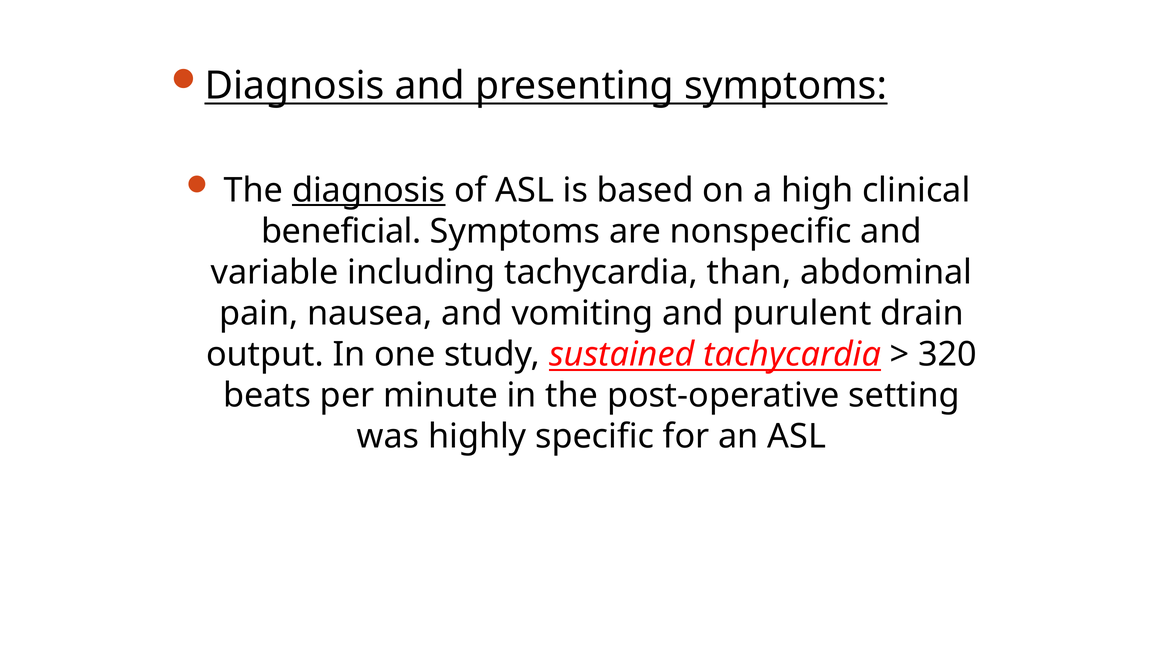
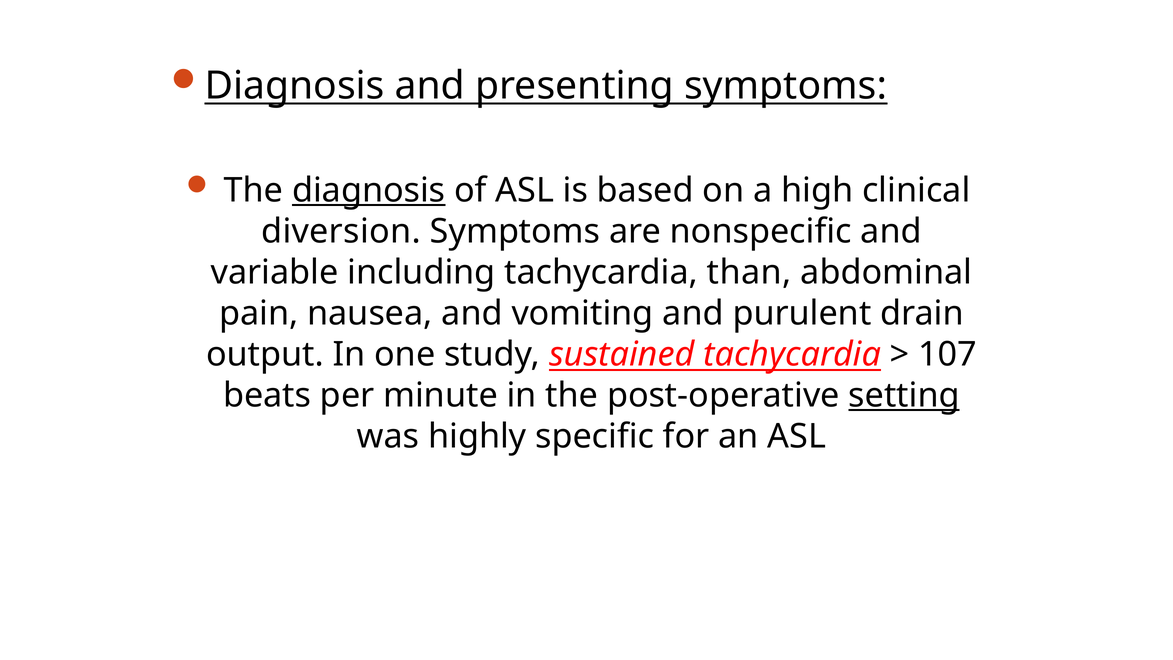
beneficial: beneficial -> diversion (341, 231)
320: 320 -> 107 (948, 354)
setting underline: none -> present (904, 395)
